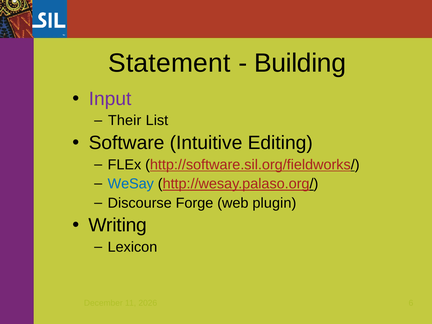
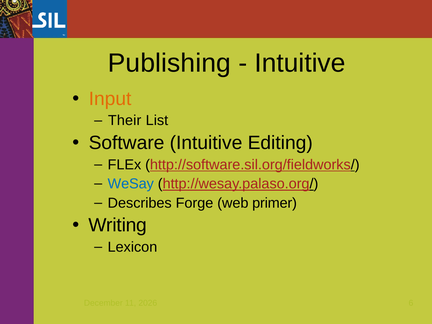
Statement: Statement -> Publishing (169, 63)
Building: Building -> Intuitive (300, 63)
Input colour: purple -> orange (110, 99)
Discourse: Discourse -> Describes (140, 203)
plugin: plugin -> primer (275, 203)
